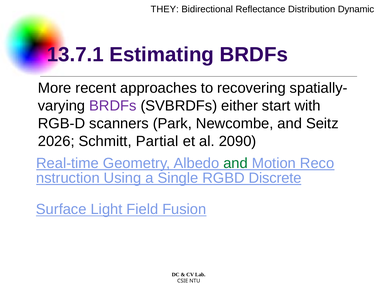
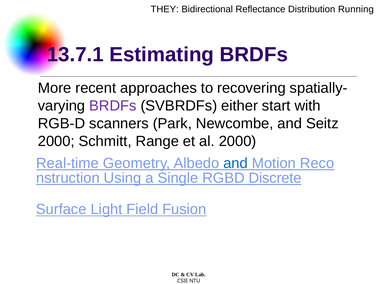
Dynamic: Dynamic -> Running (356, 9)
2026: 2026 -> 2000 (56, 141)
Partial: Partial -> Range (157, 141)
al 2090: 2090 -> 2000 (238, 141)
and colour: green -> blue (236, 163)
